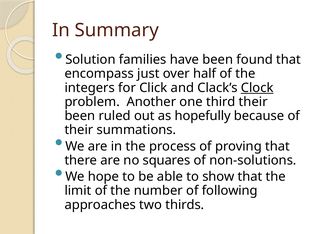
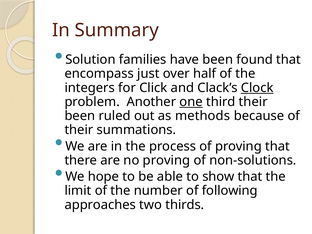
one underline: none -> present (191, 102)
hopefully: hopefully -> methods (203, 116)
no squares: squares -> proving (166, 160)
